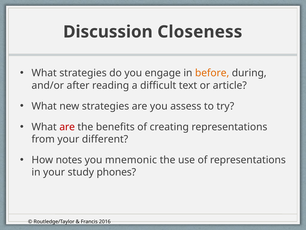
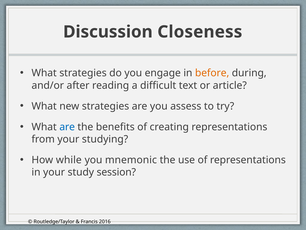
are colour: red -> blue (67, 127)
different: different -> studying (105, 139)
notes: notes -> while (69, 160)
phones: phones -> session (116, 172)
